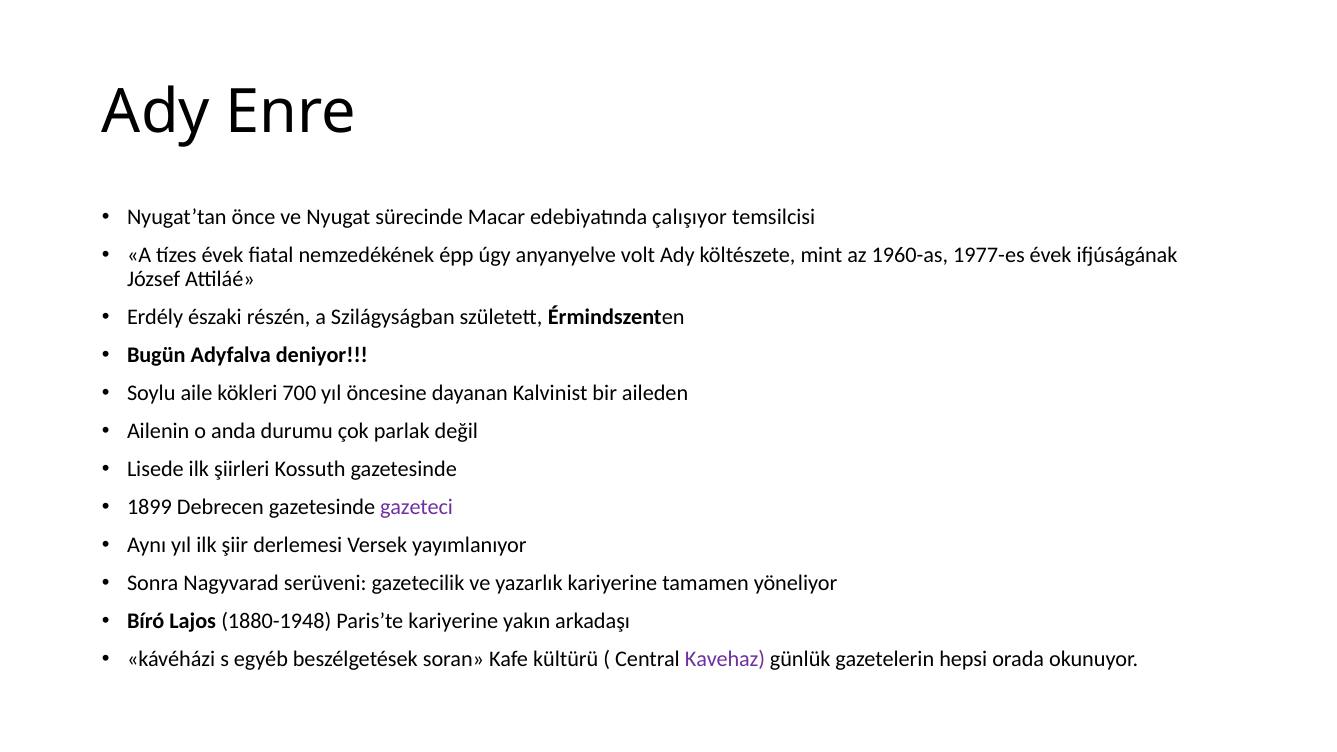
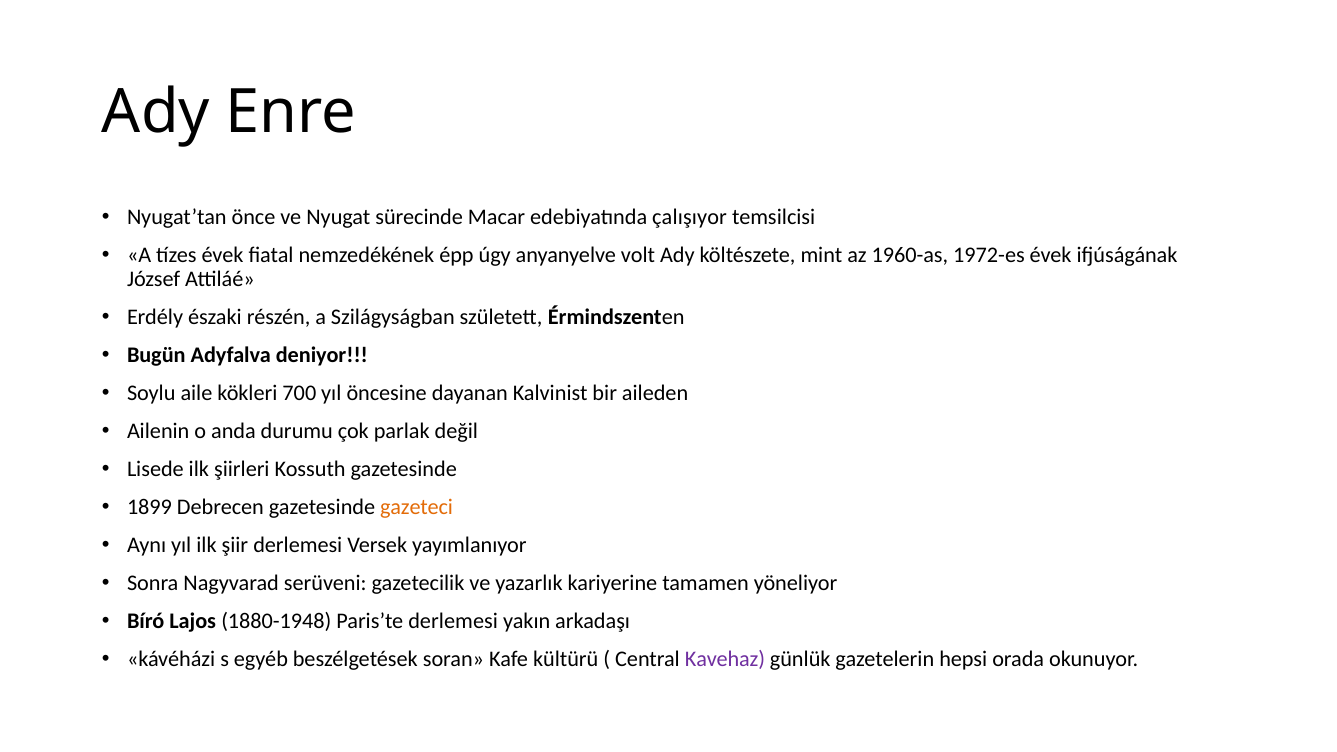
1977-es: 1977-es -> 1972-es (989, 255)
gazeteci colour: purple -> orange (417, 507)
Paris’te kariyerine: kariyerine -> derlemesi (453, 621)
